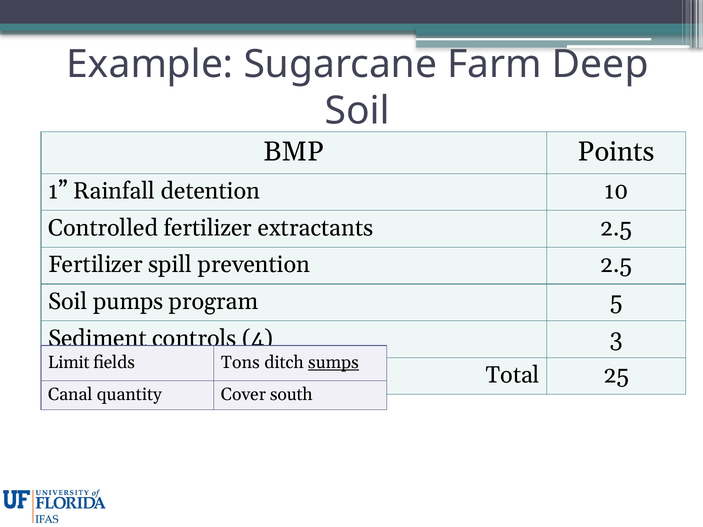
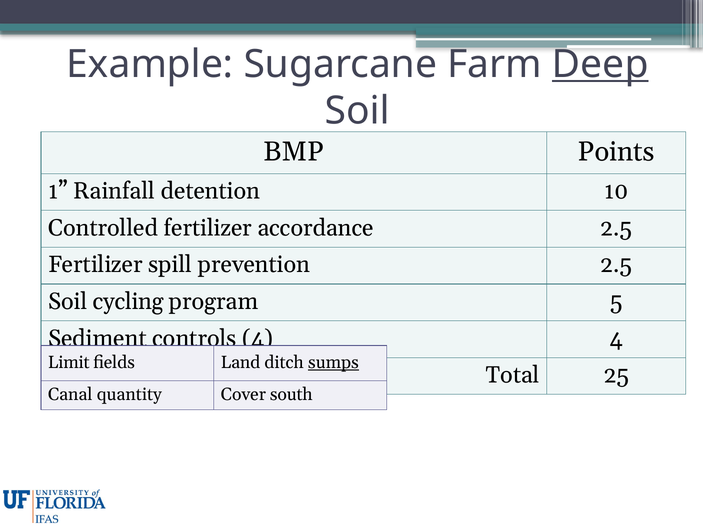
Deep underline: none -> present (600, 64)
extractants: extractants -> accordance (316, 228)
pumps: pumps -> cycling (128, 302)
3: 3 -> 4 (616, 339)
Tons: Tons -> Land (241, 363)
